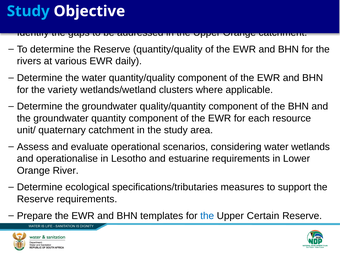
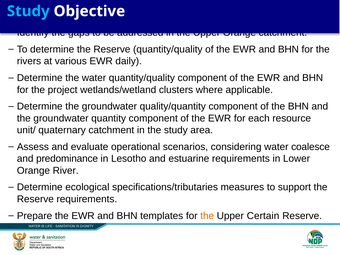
variety: variety -> project (63, 90)
wetlands: wetlands -> coalesce (311, 147)
operationalise: operationalise -> predominance (67, 159)
the colour: blue -> orange (207, 216)
